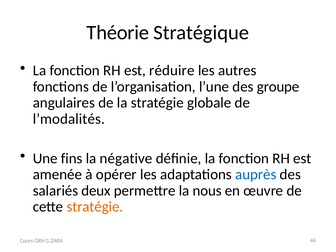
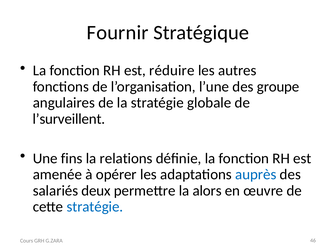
Théorie: Théorie -> Fournir (118, 33)
l’modalités: l’modalités -> l’surveillent (69, 119)
négative: négative -> relations (126, 158)
nous: nous -> alors (207, 191)
stratégie colour: orange -> blue (95, 207)
